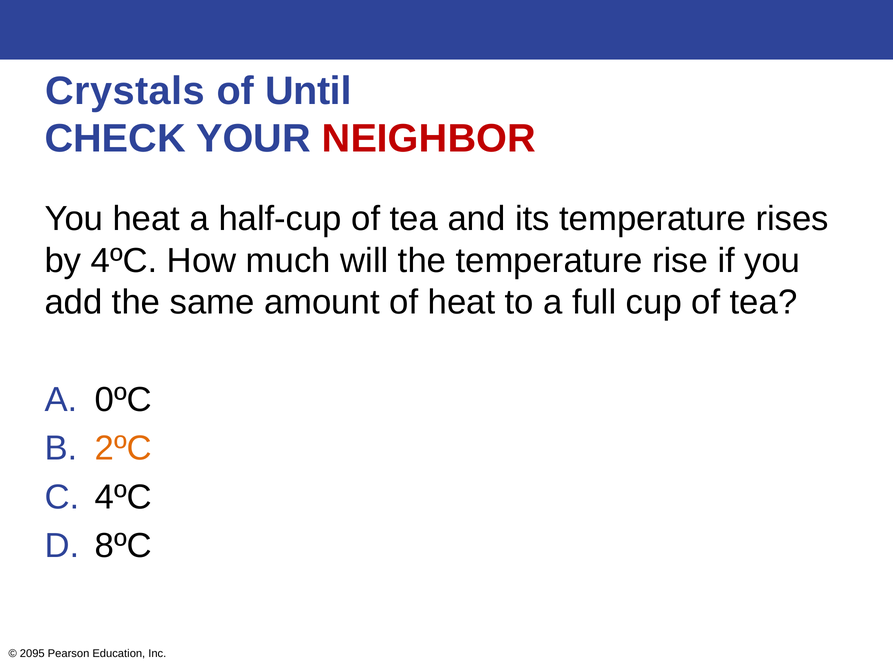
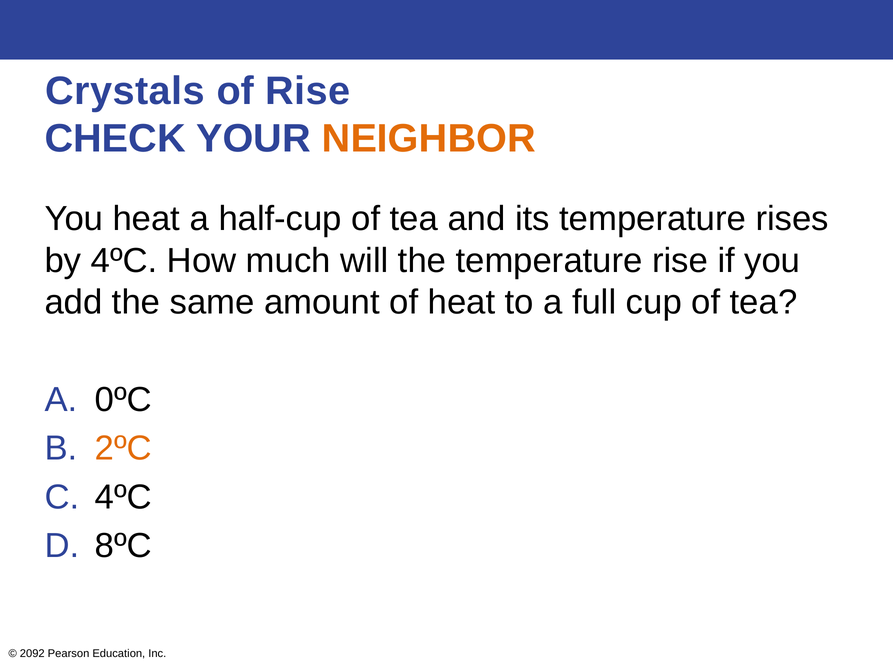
of Until: Until -> Rise (308, 91)
NEIGHBOR colour: red -> orange (429, 139)
2095: 2095 -> 2092 (32, 653)
